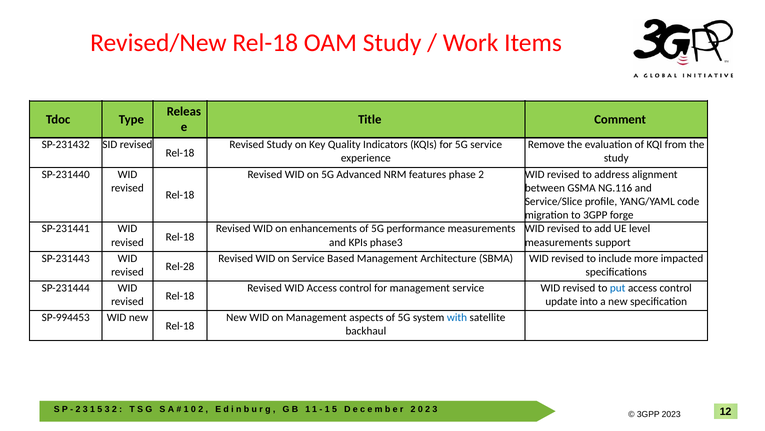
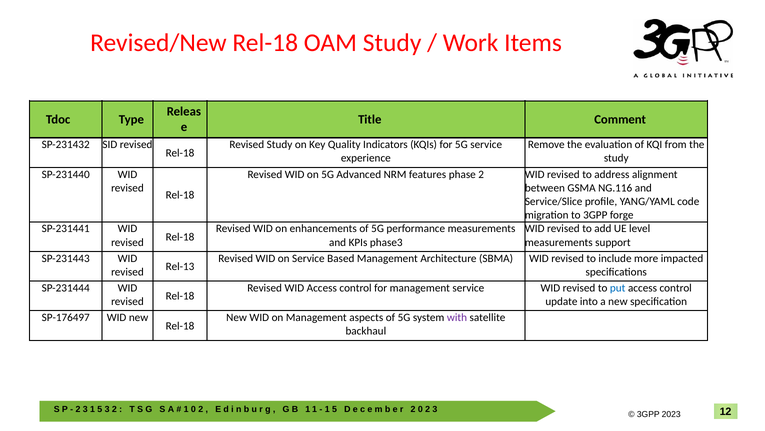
Rel-28: Rel-28 -> Rel-13 (180, 266)
SP-994453: SP-994453 -> SP-176497 (66, 317)
with colour: blue -> purple (457, 317)
